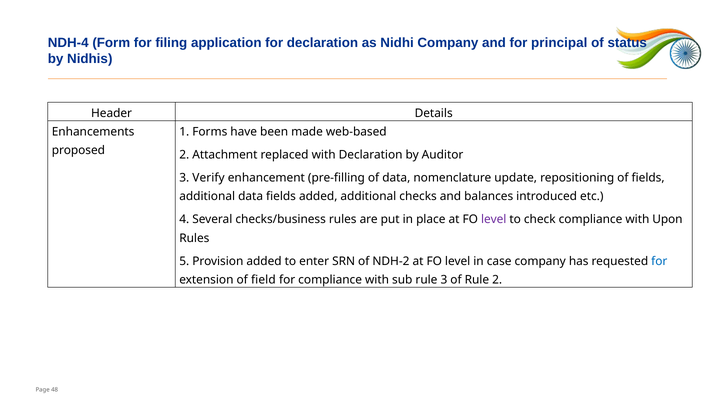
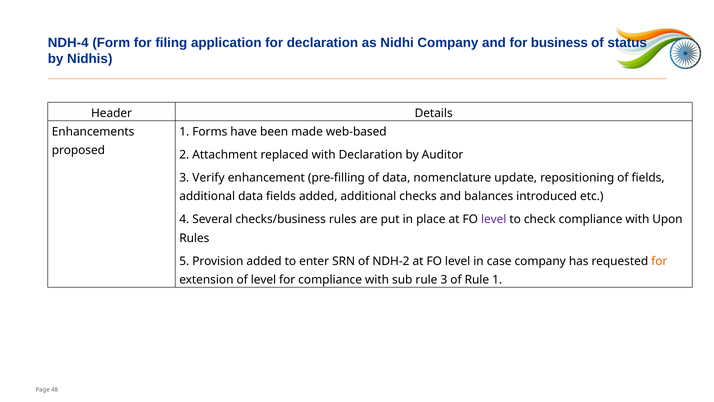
principal: principal -> business (559, 43)
for colour: blue -> orange (659, 261)
of field: field -> level (263, 279)
Rule 2: 2 -> 1 (497, 279)
